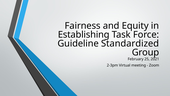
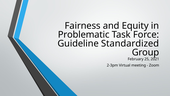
Establishing: Establishing -> Problematic (84, 35)
